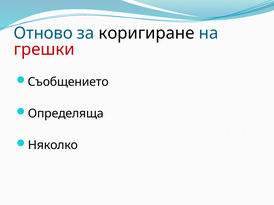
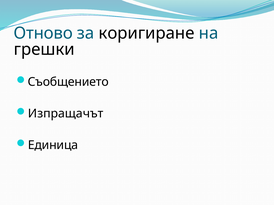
грешки colour: red -> black (44, 49)
Определяща: Определяща -> Изпращачът (66, 114)
Няколко: Няколко -> Единица (53, 146)
